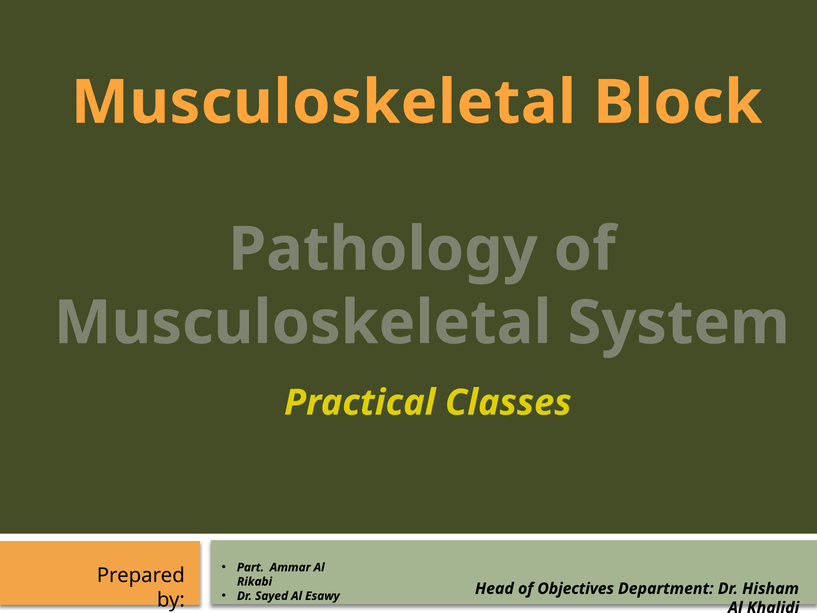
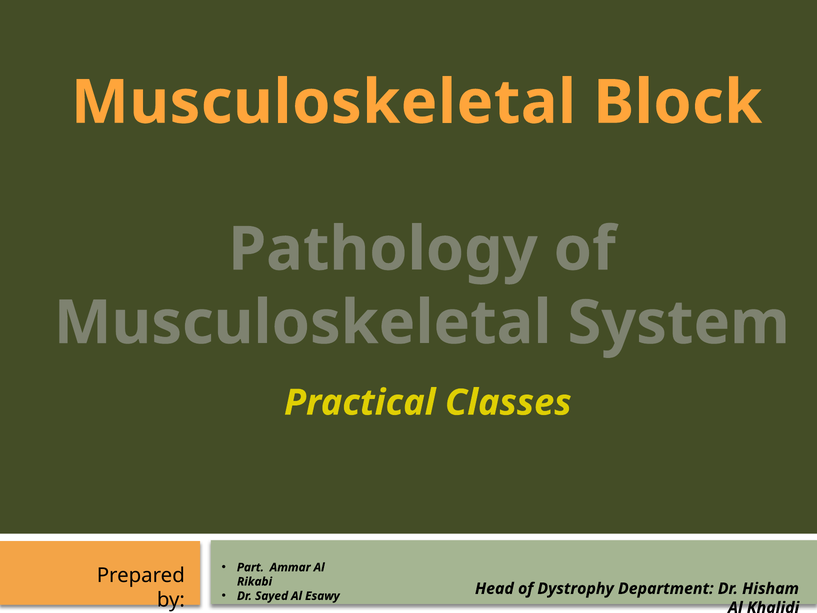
Objectives: Objectives -> Dystrophy (576, 588)
